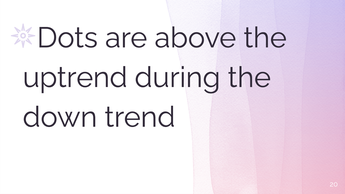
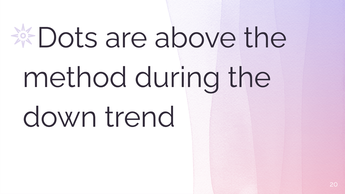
uptrend: uptrend -> method (75, 78)
